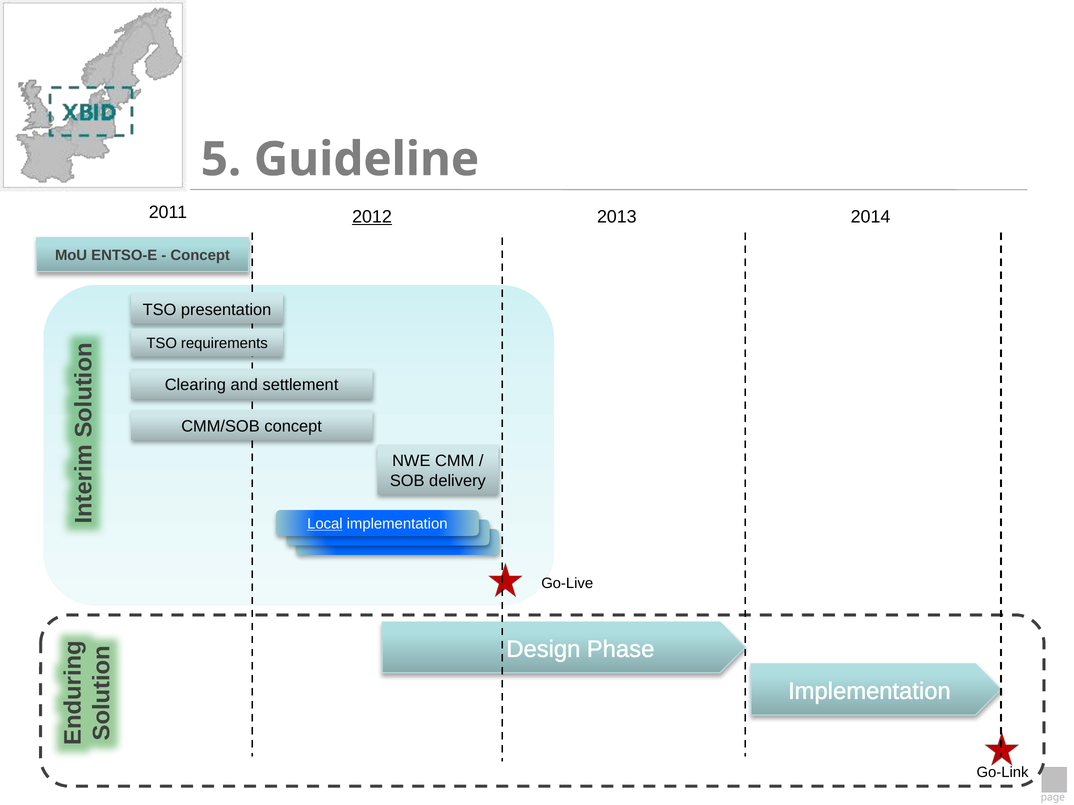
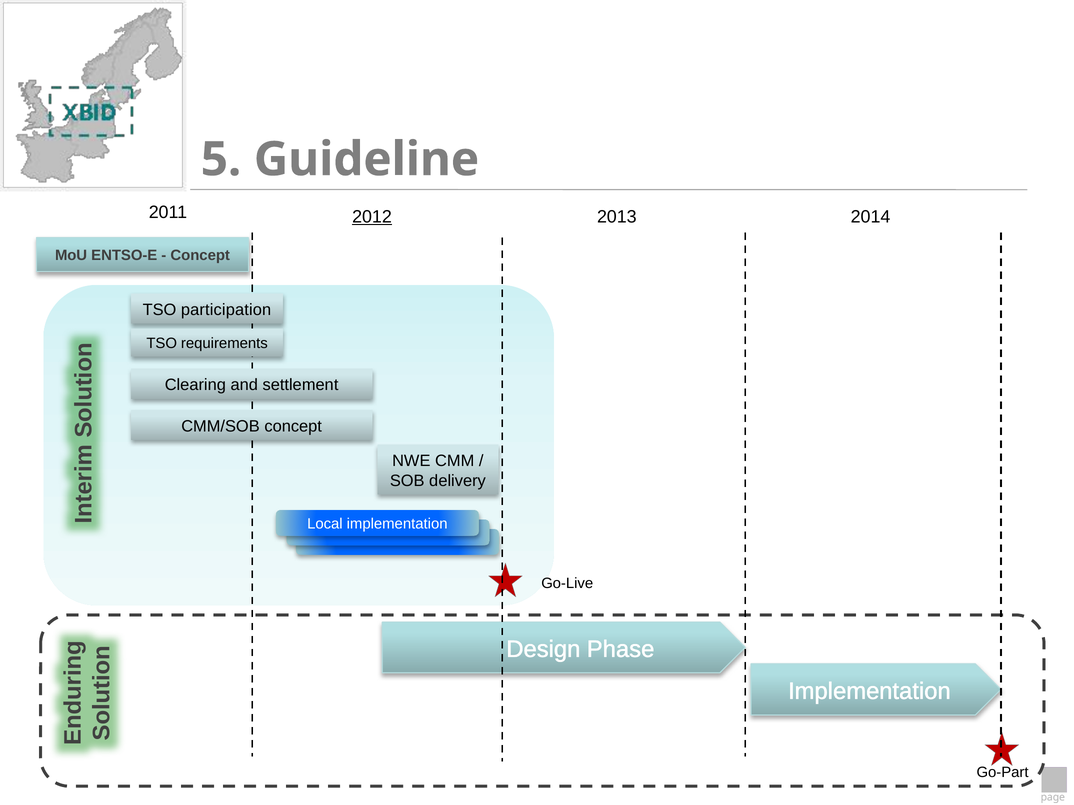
presentation: presentation -> participation (226, 310)
Local underline: present -> none (325, 524)
Go-Link: Go-Link -> Go-Part (1003, 773)
